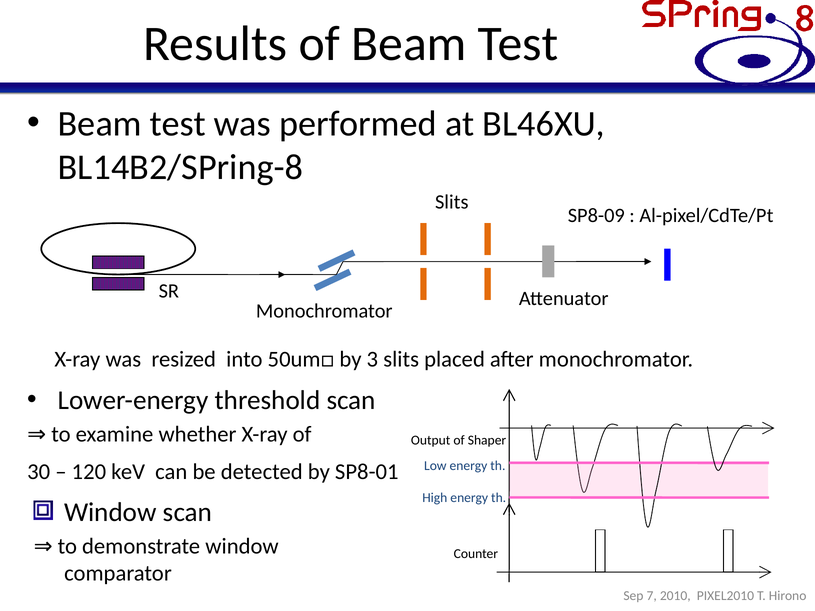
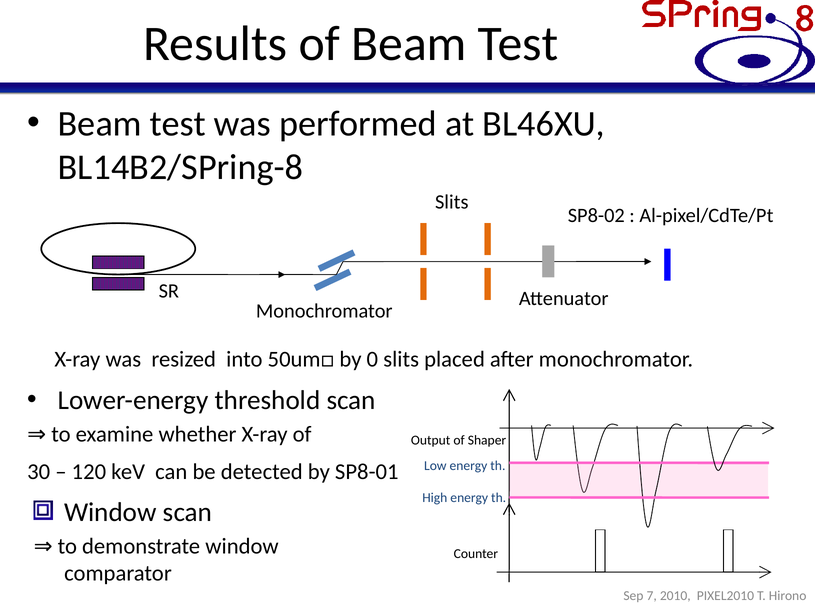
SP8-09: SP8-09 -> SP8-02 (596, 216)
3: 3 -> 0 (372, 359)
